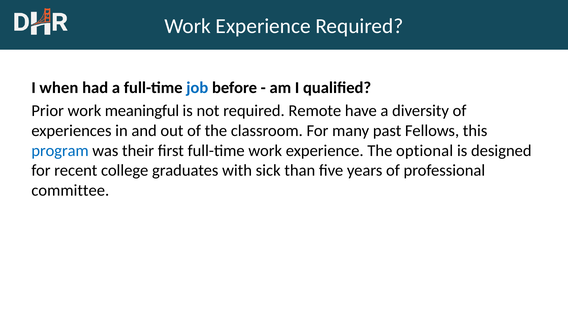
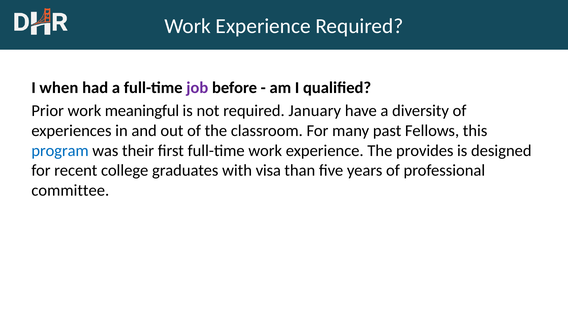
job colour: blue -> purple (197, 88)
Remote: Remote -> January (315, 111)
optional: optional -> provides (425, 151)
sick: sick -> visa (268, 171)
